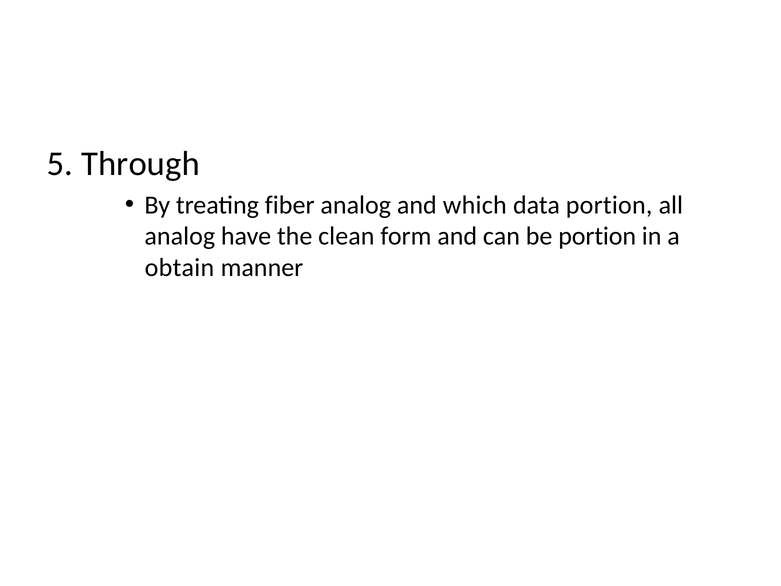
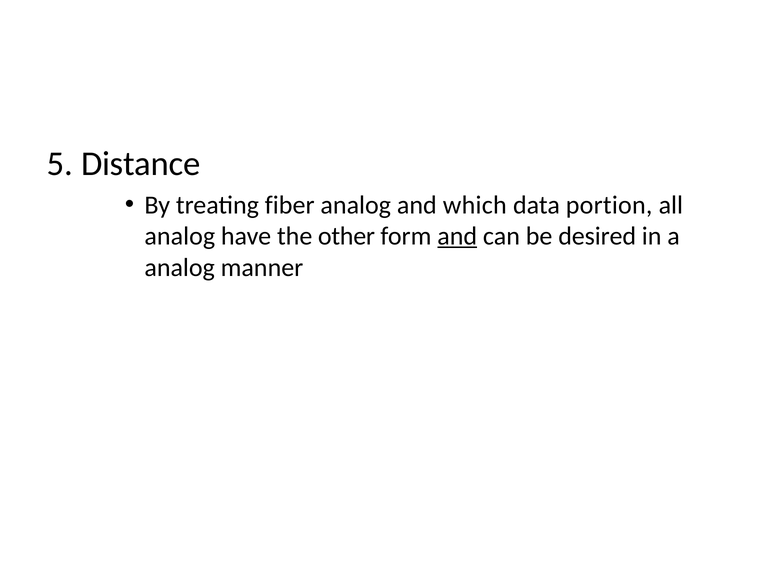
Through: Through -> Distance (141, 164)
clean: clean -> other (347, 236)
and underline: none -> present (457, 236)
be portion: portion -> desired (597, 236)
obtain: obtain -> analog (180, 267)
